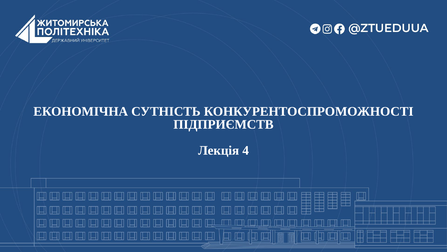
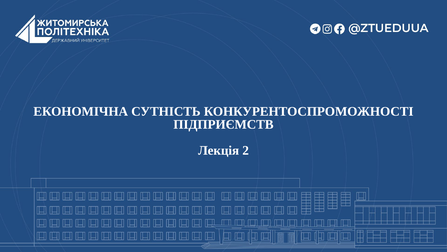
4: 4 -> 2 (246, 150)
